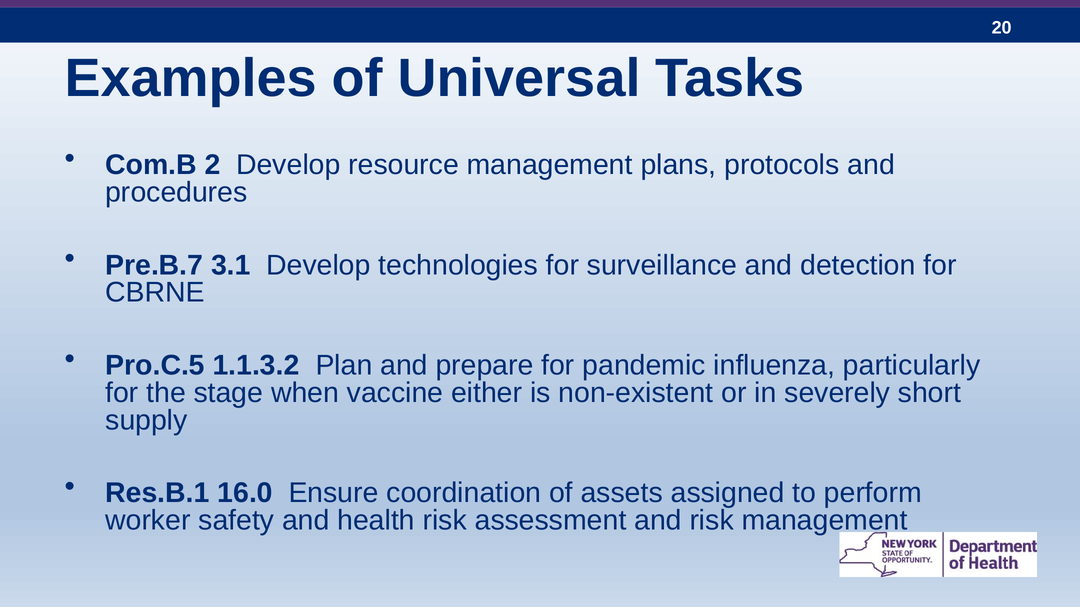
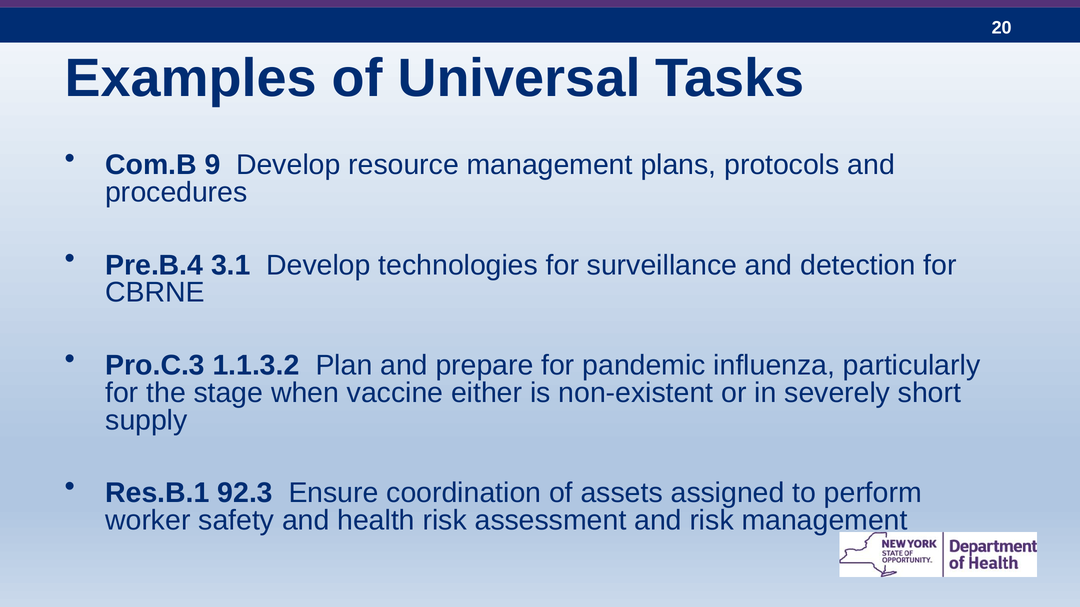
2: 2 -> 9 (213, 165)
Pre.B.7: Pre.B.7 -> Pre.B.4 (154, 265)
Pro.C.5: Pro.C.5 -> Pro.C.3 (155, 366)
16.0: 16.0 -> 92.3 (245, 493)
